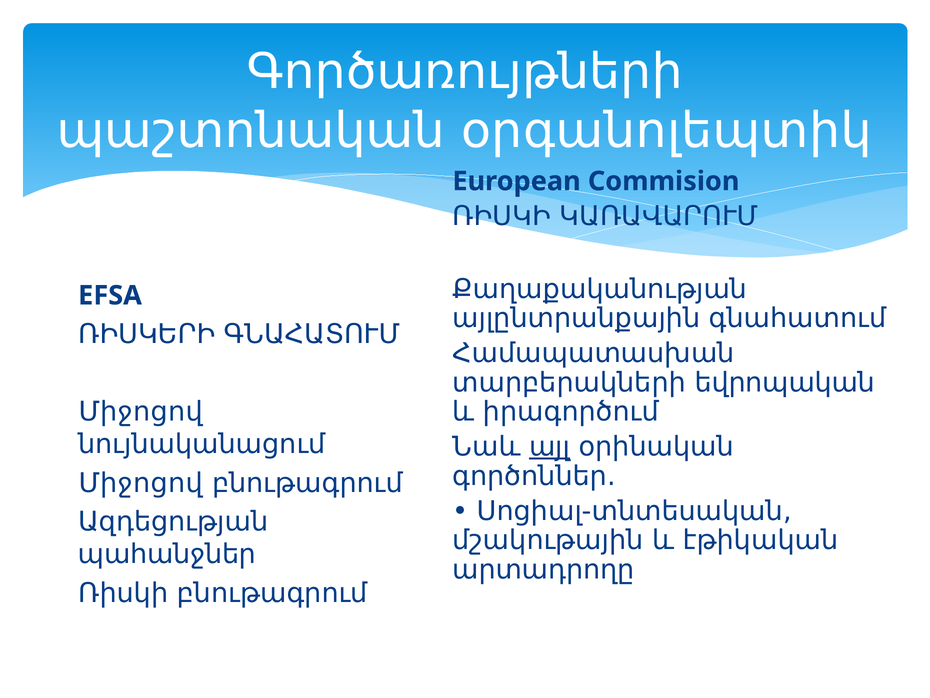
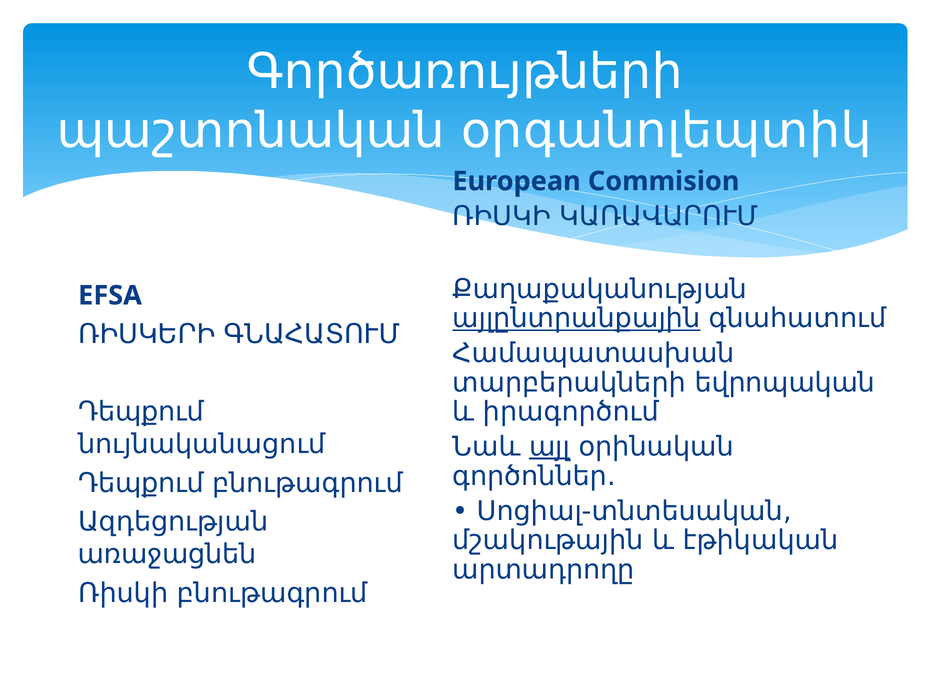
այլընտրանքային underline: none -> present (576, 318)
Միջոցով: Միջոցով -> Դեպքում (141, 412)
Միջոցով: Միջոցով -> Դեպքում (141, 483)
պահանջներ: պահանջներ -> առաջացնեն (167, 554)
